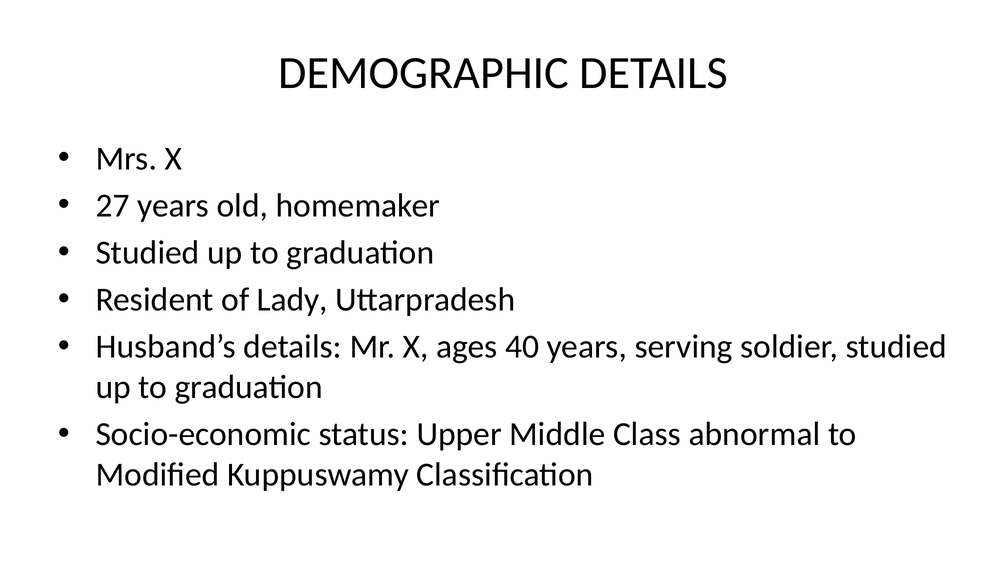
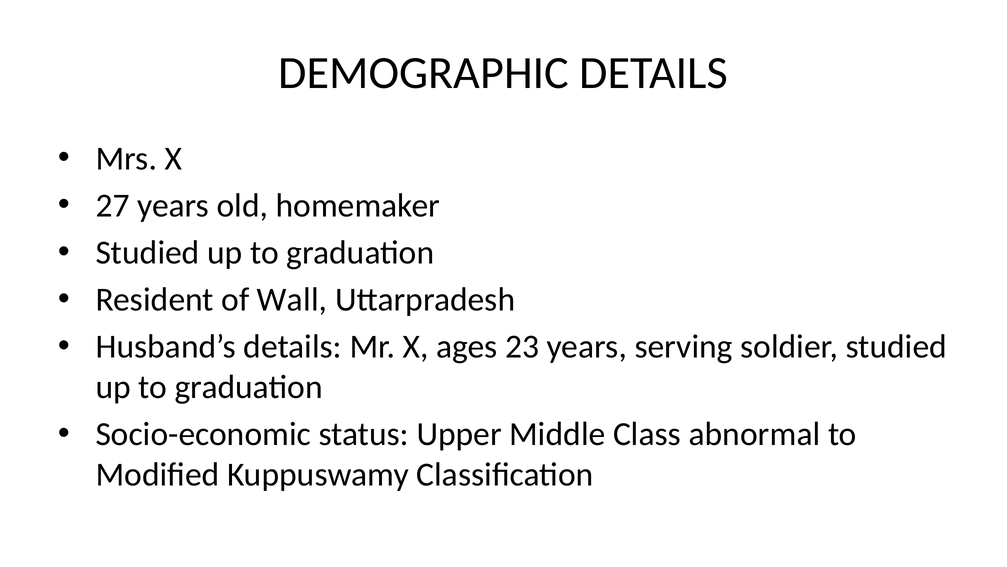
Lady: Lady -> Wall (292, 299)
40: 40 -> 23 (522, 346)
